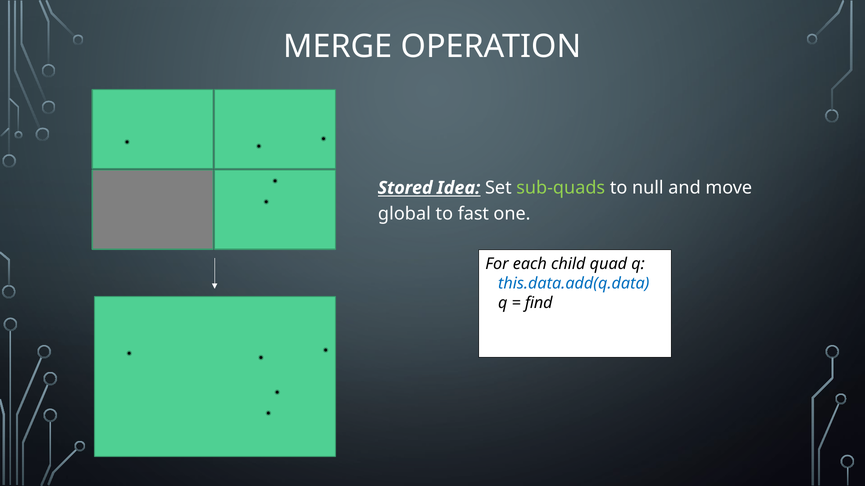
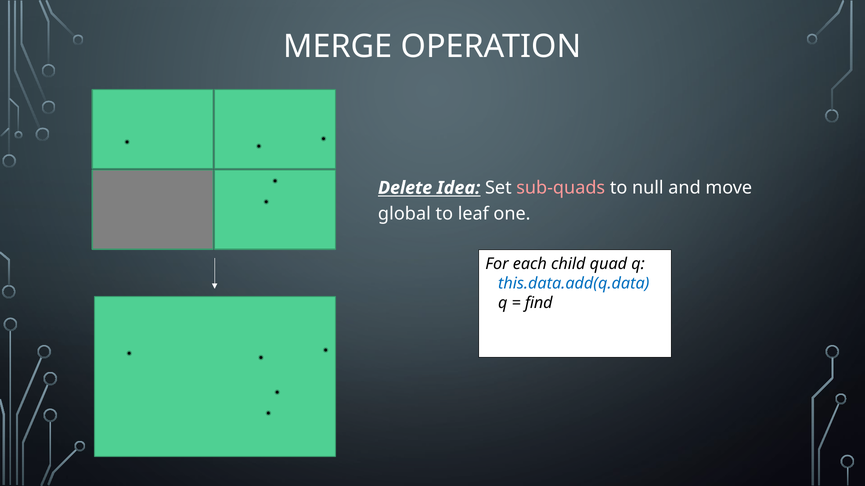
Stored: Stored -> Delete (405, 188)
sub-quads colour: light green -> pink (561, 188)
fast: fast -> leaf (473, 214)
